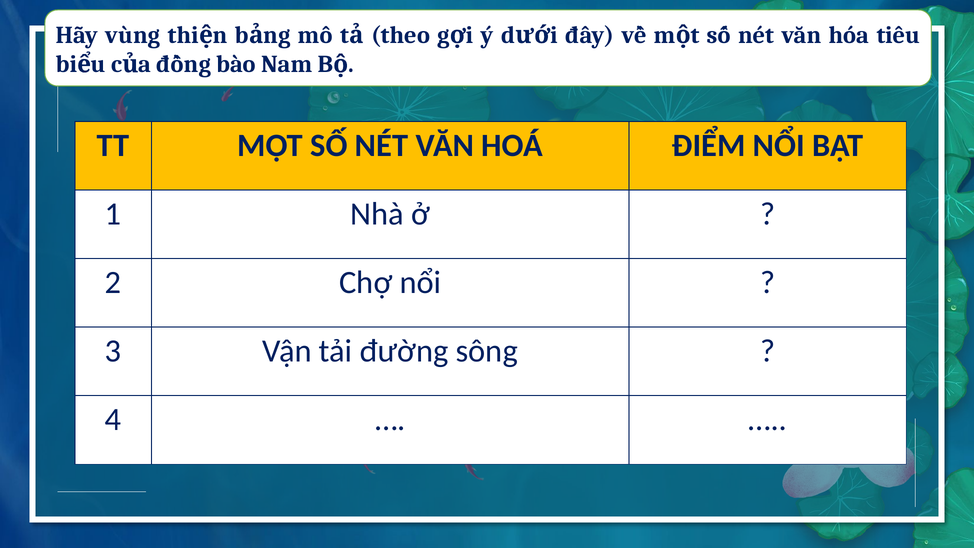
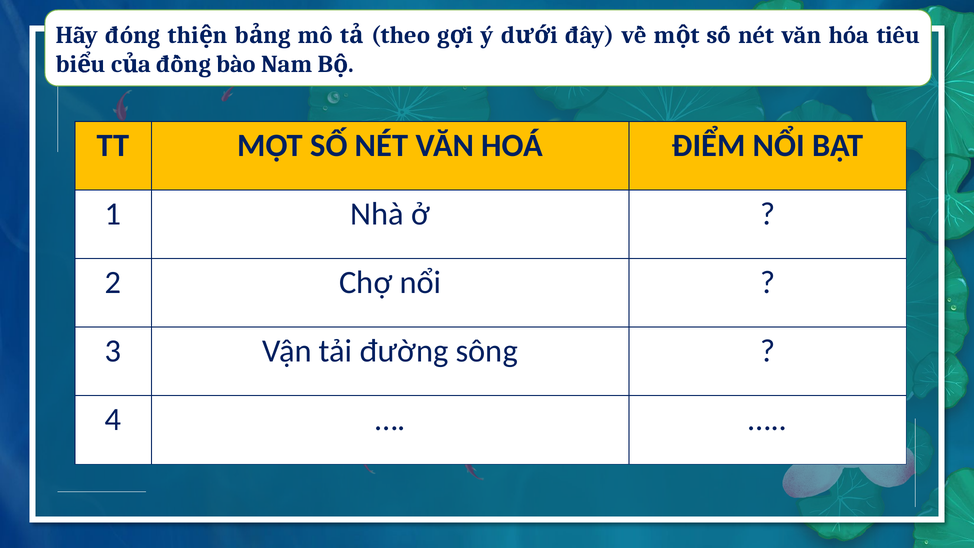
vùng: vùng -> đóng (133, 35)
